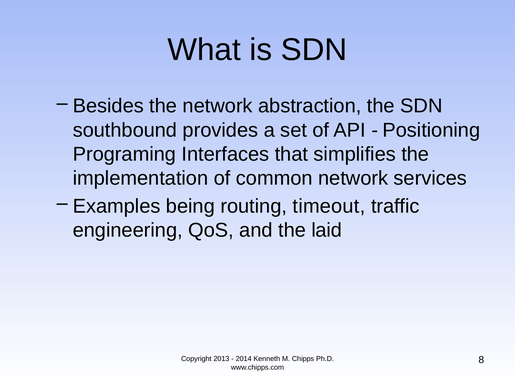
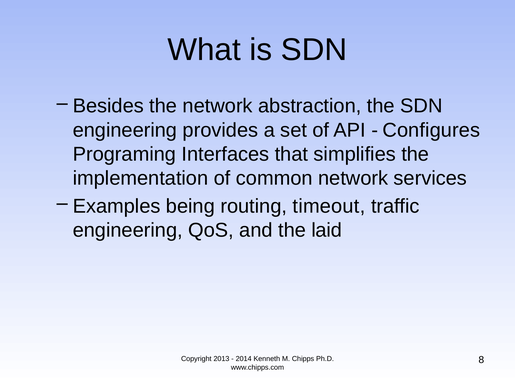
southbound: southbound -> engineering (125, 130)
Positioning: Positioning -> Configures (431, 130)
